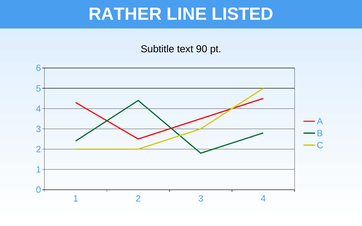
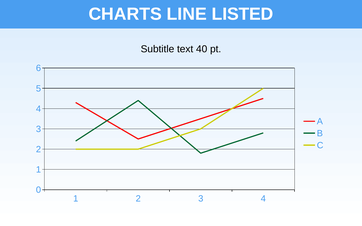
RATHER: RATHER -> CHARTS (125, 14)
90: 90 -> 40 (202, 49)
